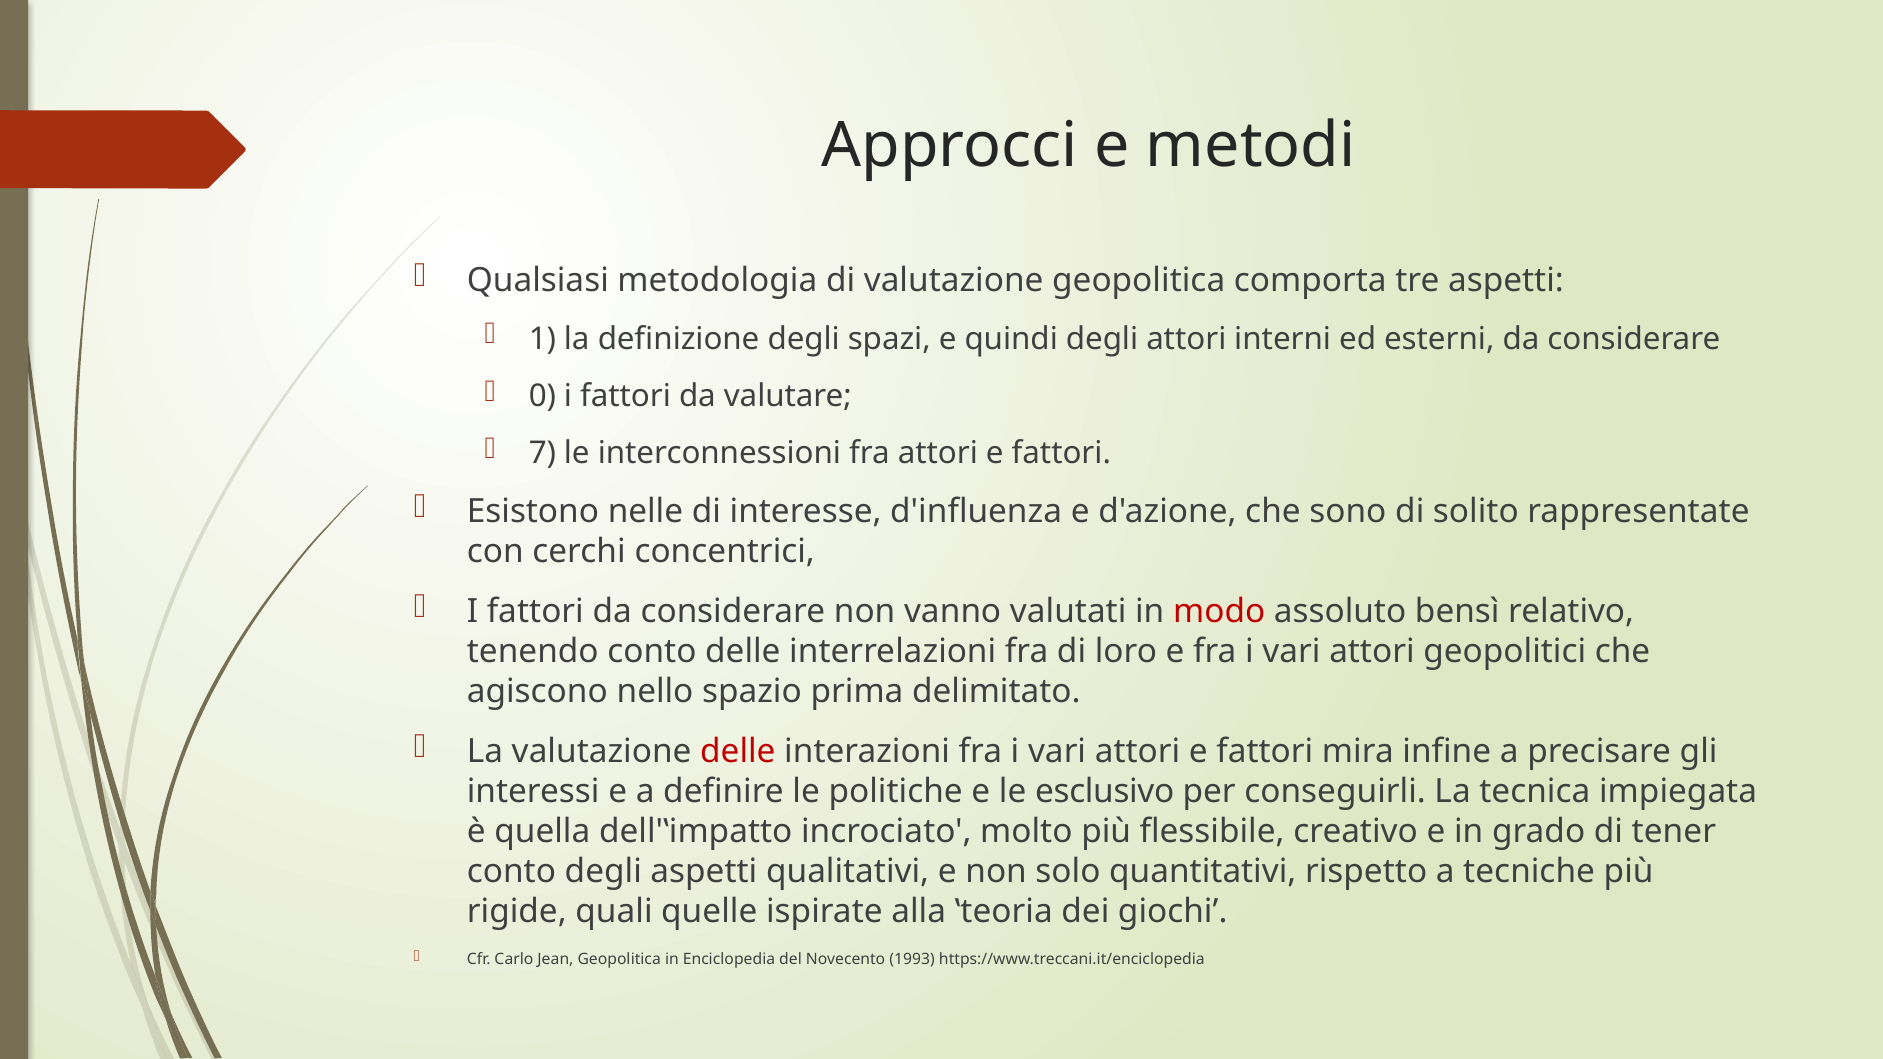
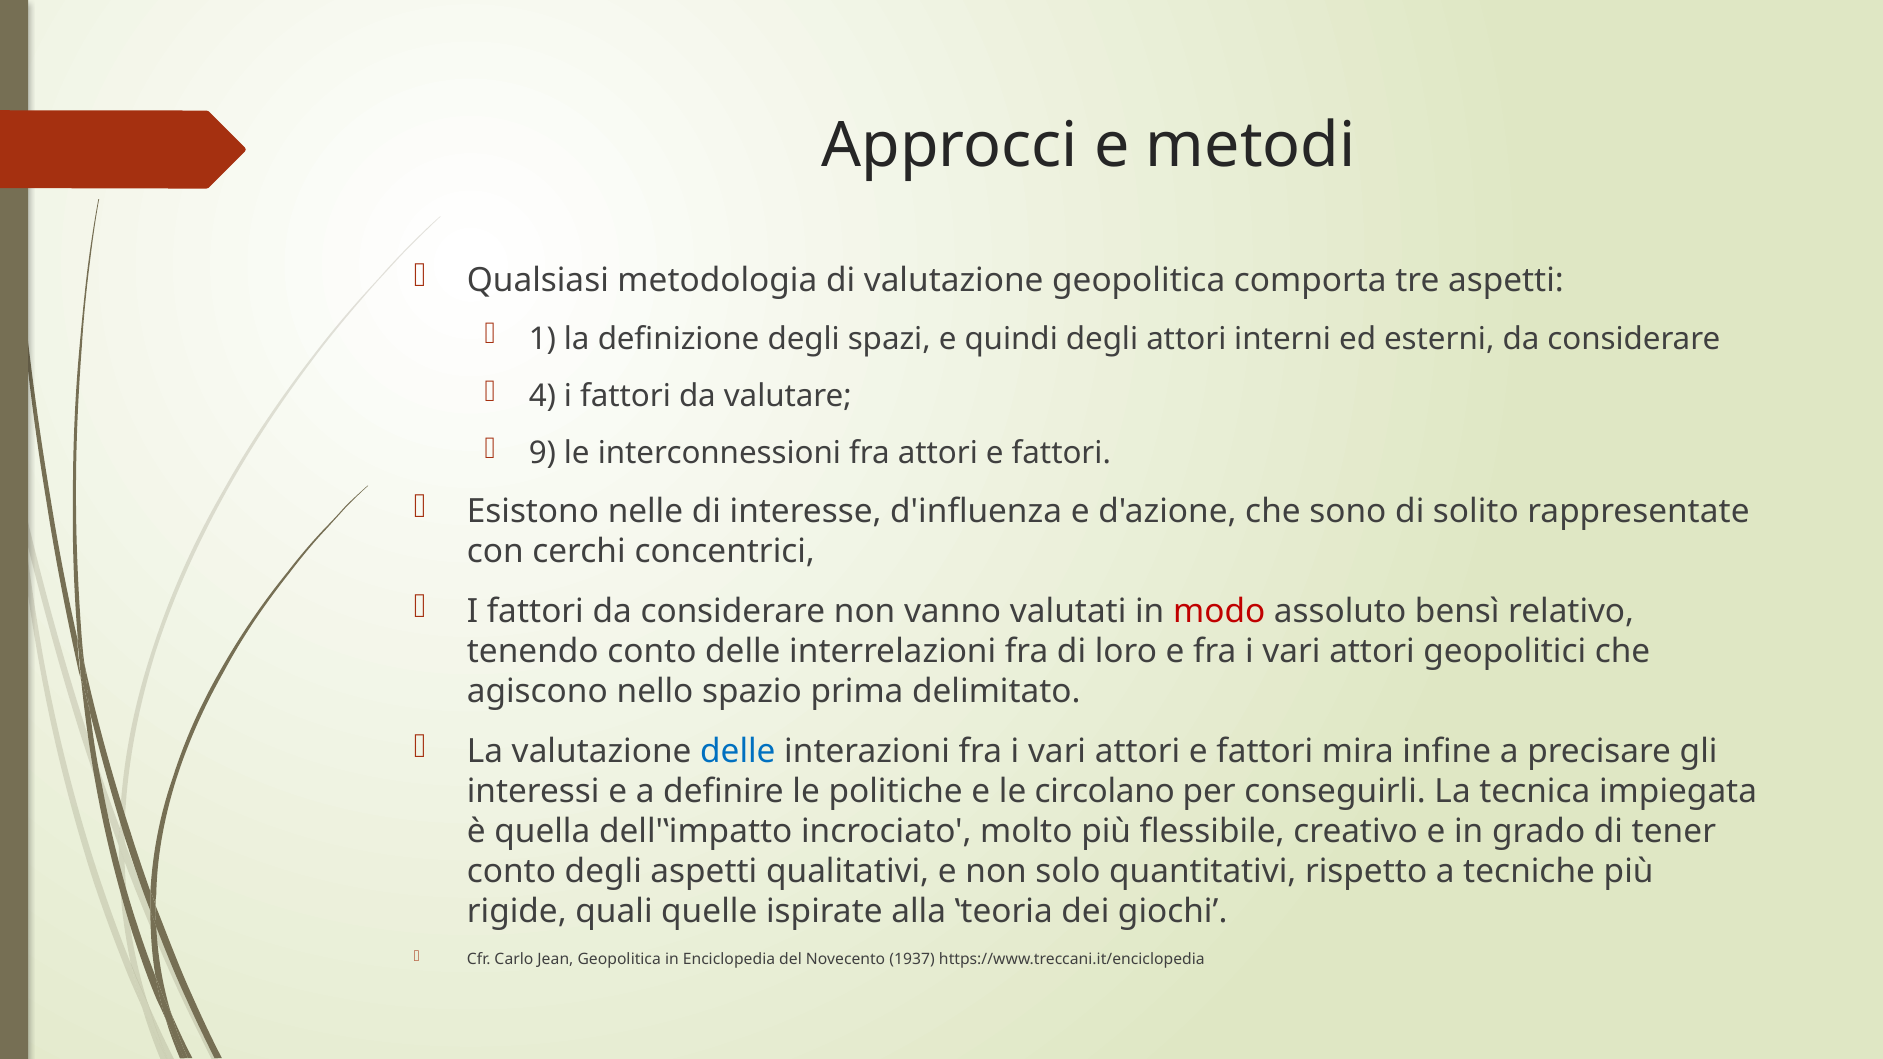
0: 0 -> 4 (542, 396)
7: 7 -> 9 (542, 453)
delle colour: red -> blue (738, 751)
esclusivo: esclusivo -> circolano (1105, 791)
1993: 1993 -> 1937 (912, 959)
